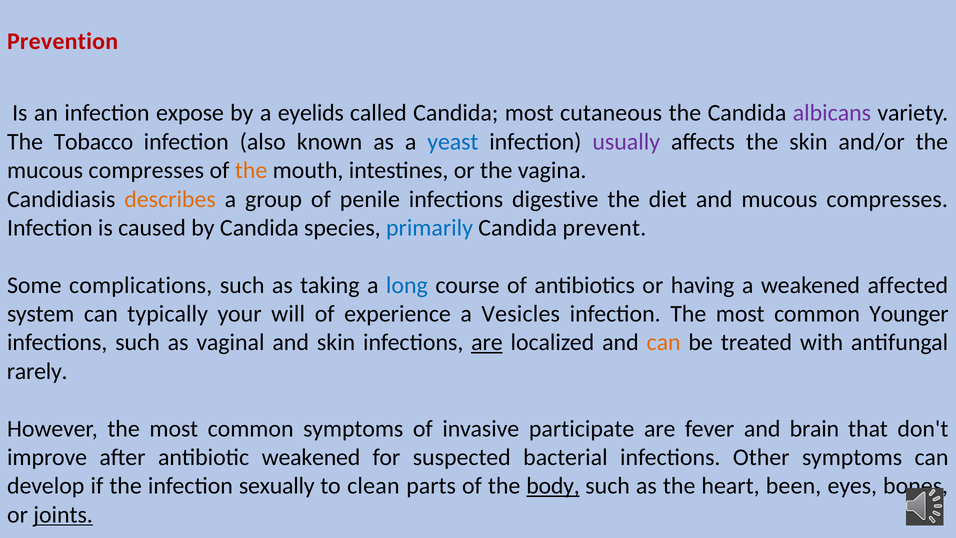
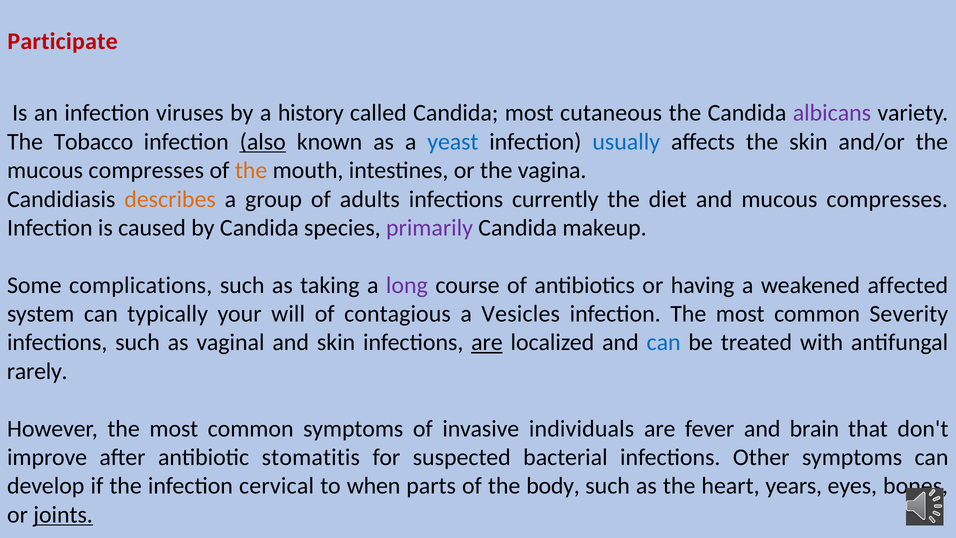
Prevention: Prevention -> Participate (63, 41)
expose: expose -> viruses (190, 113)
eyelids: eyelids -> history (311, 113)
also underline: none -> present (263, 142)
usually colour: purple -> blue (626, 142)
penile: penile -> adults (370, 199)
digestive: digestive -> currently (555, 199)
primarily colour: blue -> purple (429, 228)
prevent: prevent -> makeup (605, 228)
long colour: blue -> purple (407, 285)
experience: experience -> contagious (397, 314)
Younger: Younger -> Severity (909, 314)
can colour: orange -> blue (664, 342)
participate: participate -> individuals (582, 428)
antibiotic weakened: weakened -> stomatitis (311, 457)
sexually: sexually -> cervical (277, 486)
clean: clean -> when (374, 486)
body underline: present -> none (553, 486)
been: been -> years (794, 486)
